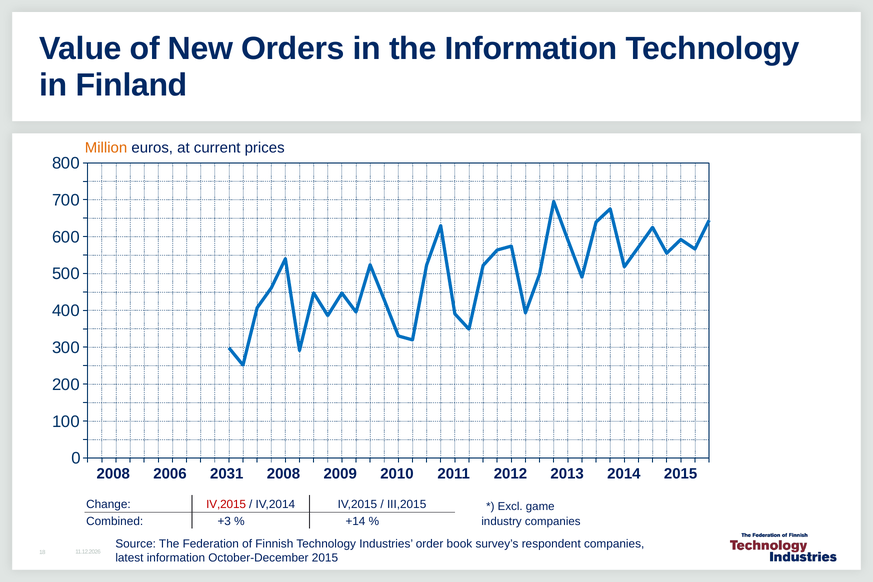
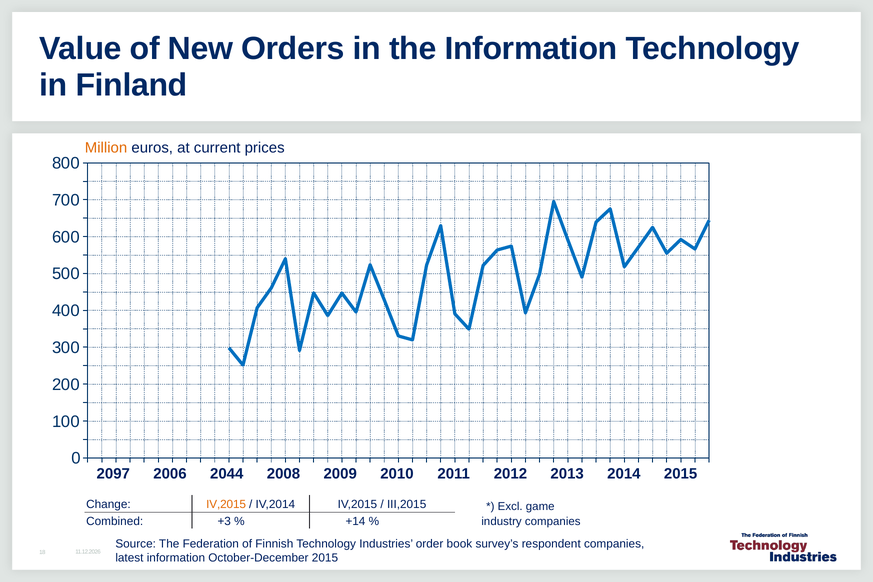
2008: 2008 -> 2097 (113, 474)
2031: 2031 -> 2044 (227, 474)
IV,2015 colour: red -> orange (226, 505)
